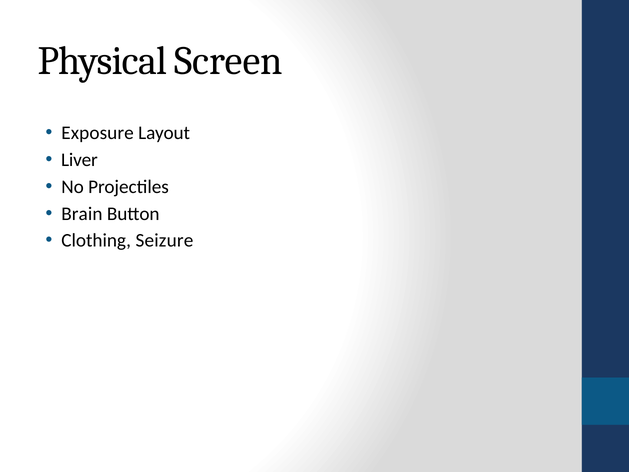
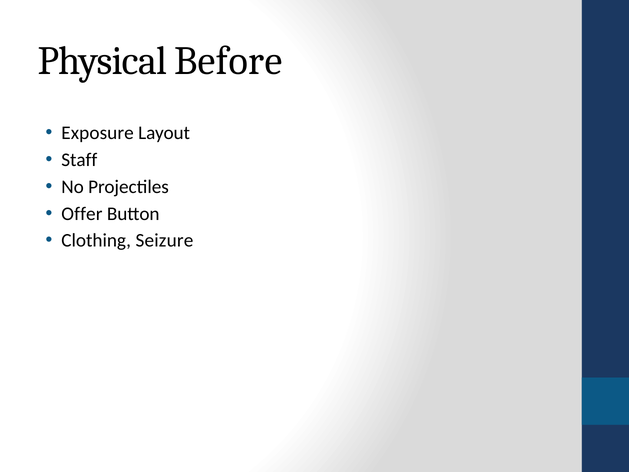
Screen: Screen -> Before (228, 61)
Liver: Liver -> Staff (79, 160)
Brain: Brain -> Offer (82, 214)
